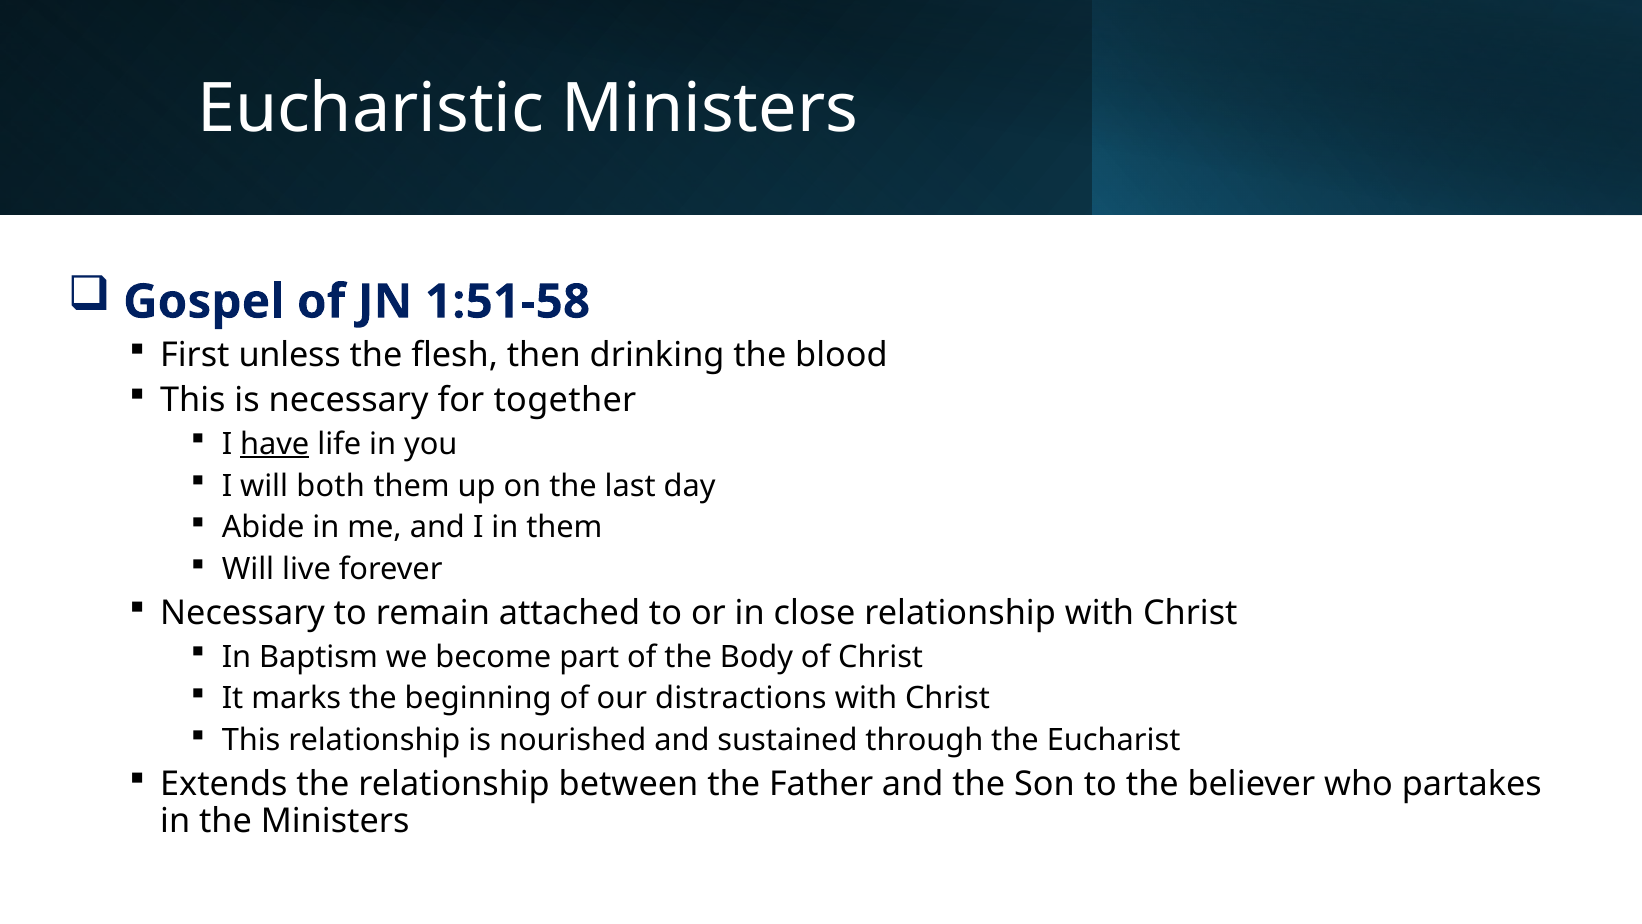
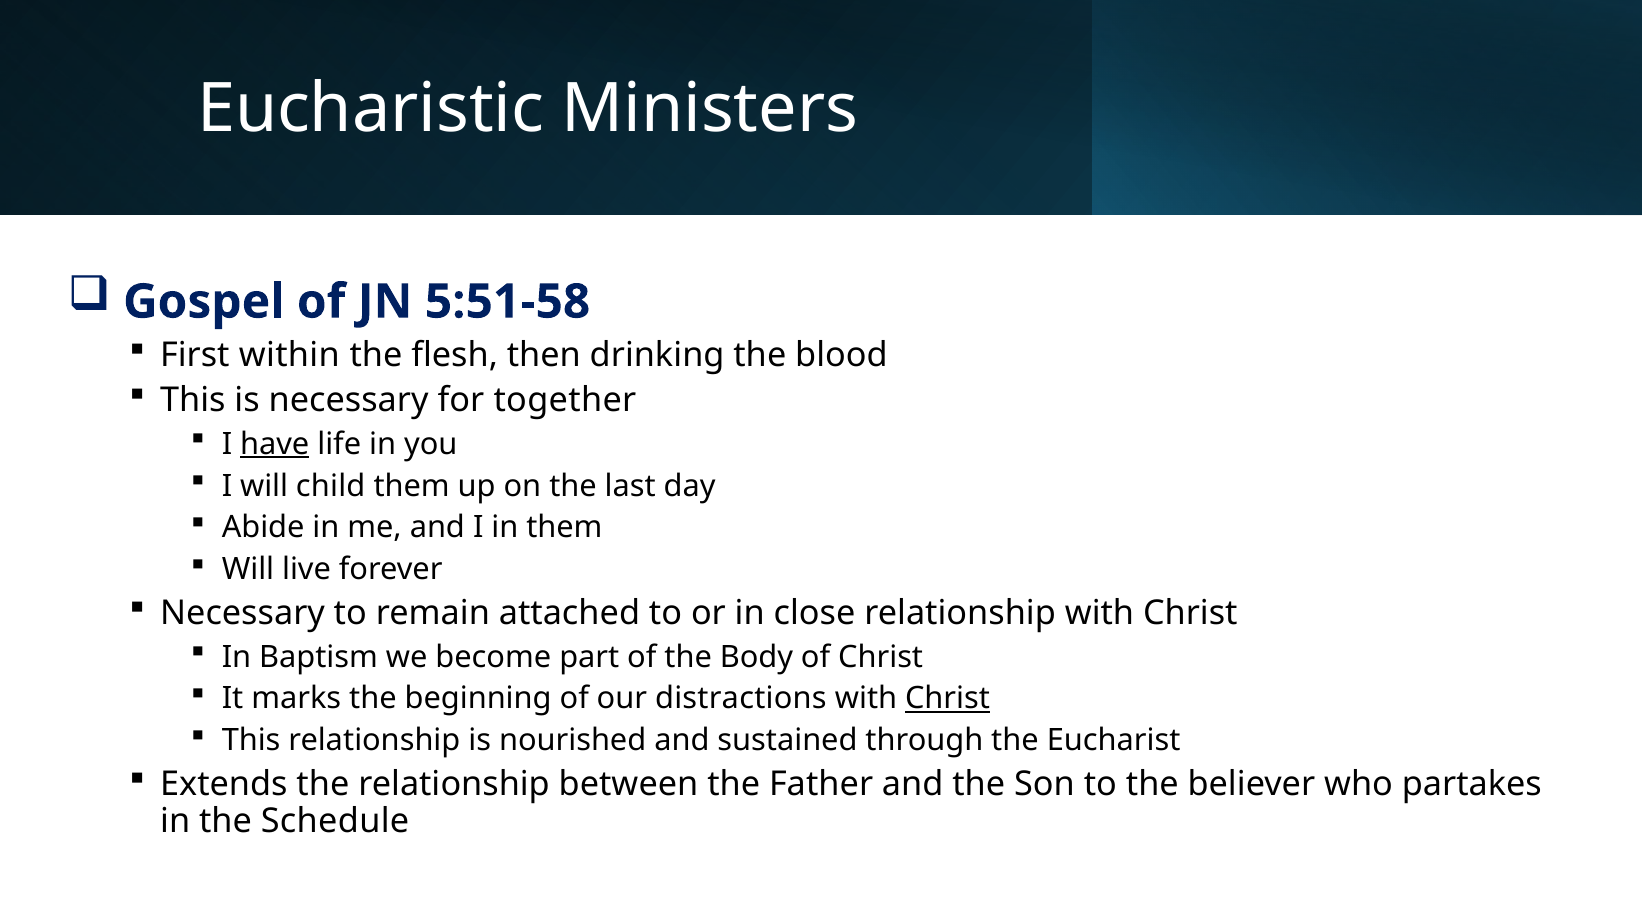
1:51-58: 1:51-58 -> 5:51-58 (508, 302)
unless: unless -> within (289, 355)
both: both -> child (331, 486)
Christ underline: none -> present (948, 698)
the Ministers: Ministers -> Schedule (335, 821)
